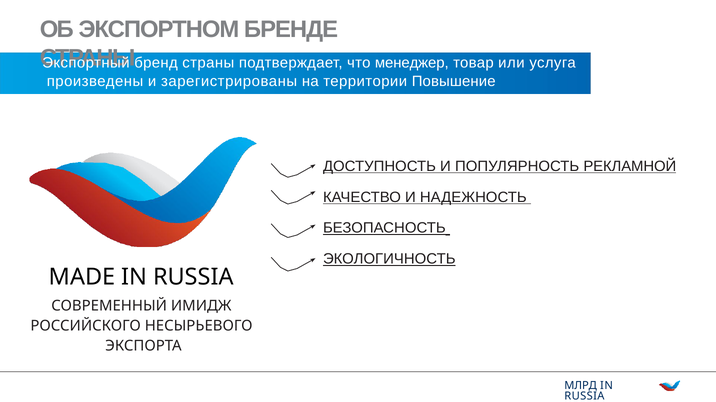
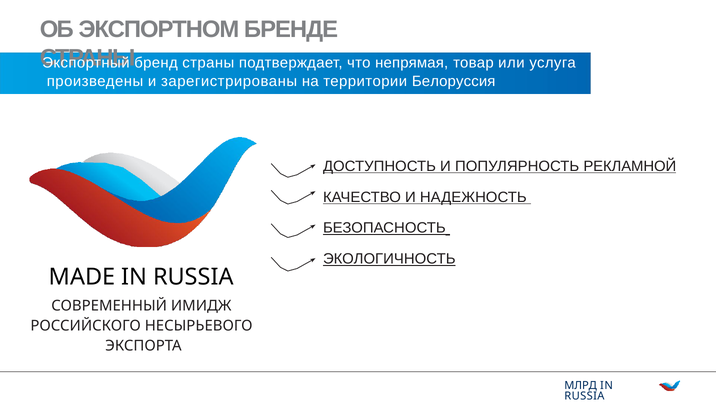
менеджер: менеджер -> непрямая (412, 63)
Повышение: Повышение -> Белоруссия (454, 82)
